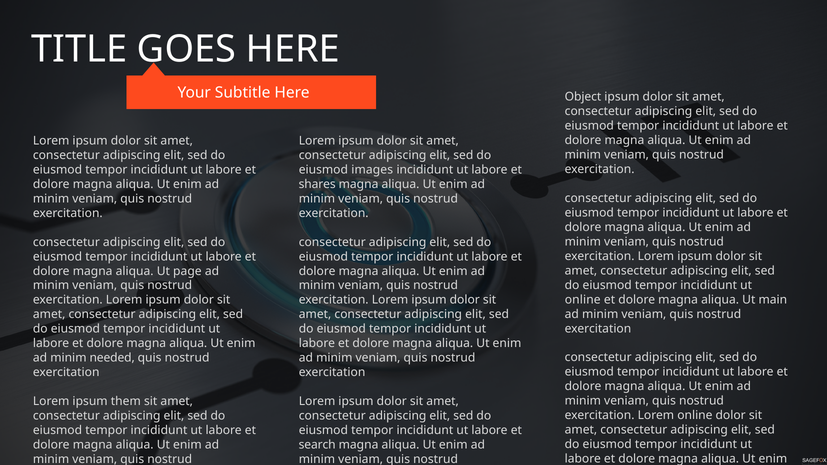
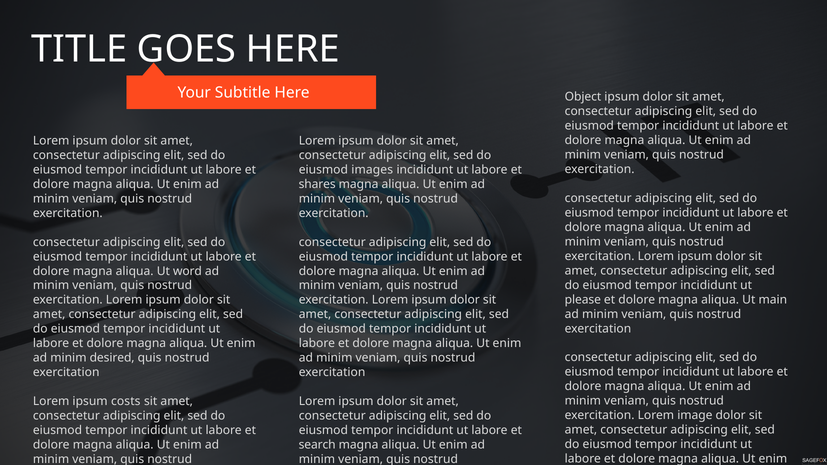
page: page -> word (187, 271)
online: online -> please (583, 300)
needed: needed -> desired (112, 358)
them: them -> costs (126, 401)
Lorem online: online -> image (695, 416)
